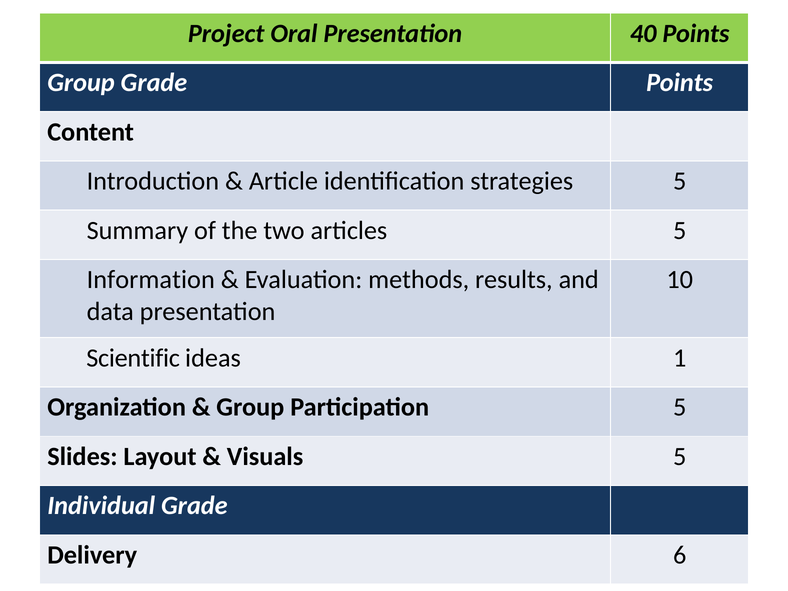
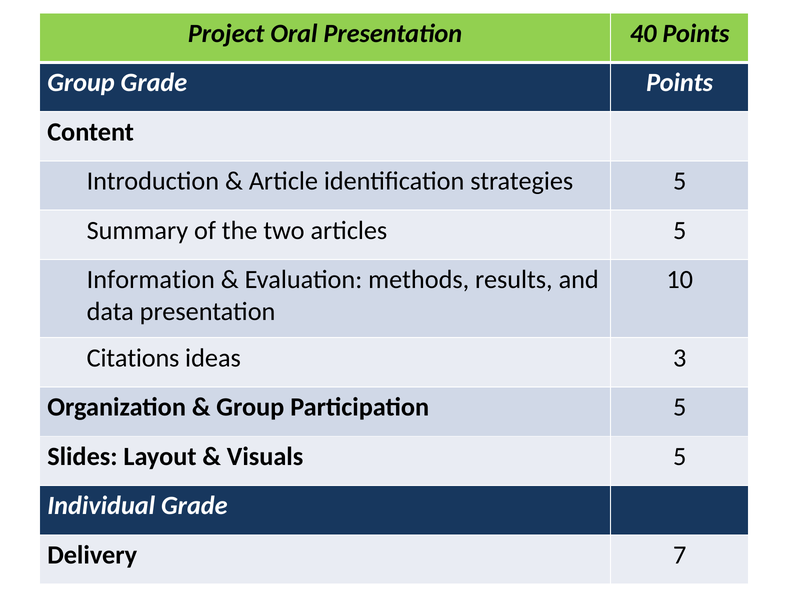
Scientific: Scientific -> Citations (133, 358)
1: 1 -> 3 (680, 358)
6: 6 -> 7 (680, 555)
